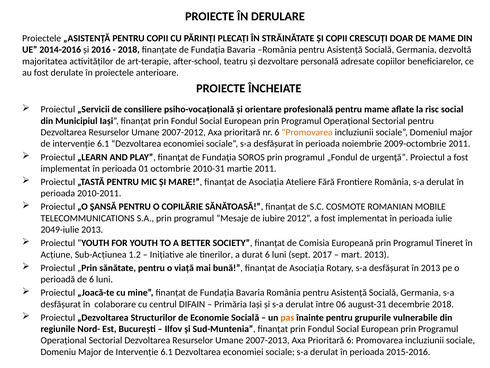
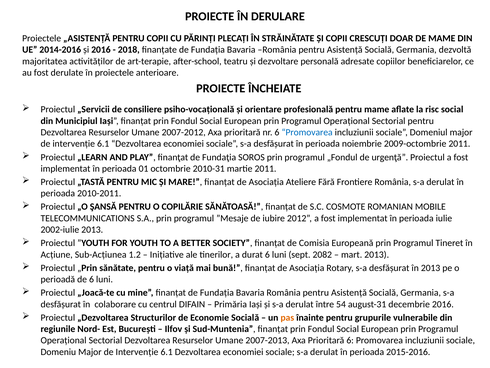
Promovarea colour: orange -> blue (307, 132)
2049-iulie: 2049-iulie -> 2002-iulie (60, 229)
2017: 2017 -> 2082 (322, 254)
06: 06 -> 54 (341, 304)
decembrie 2018: 2018 -> 2016 (443, 304)
